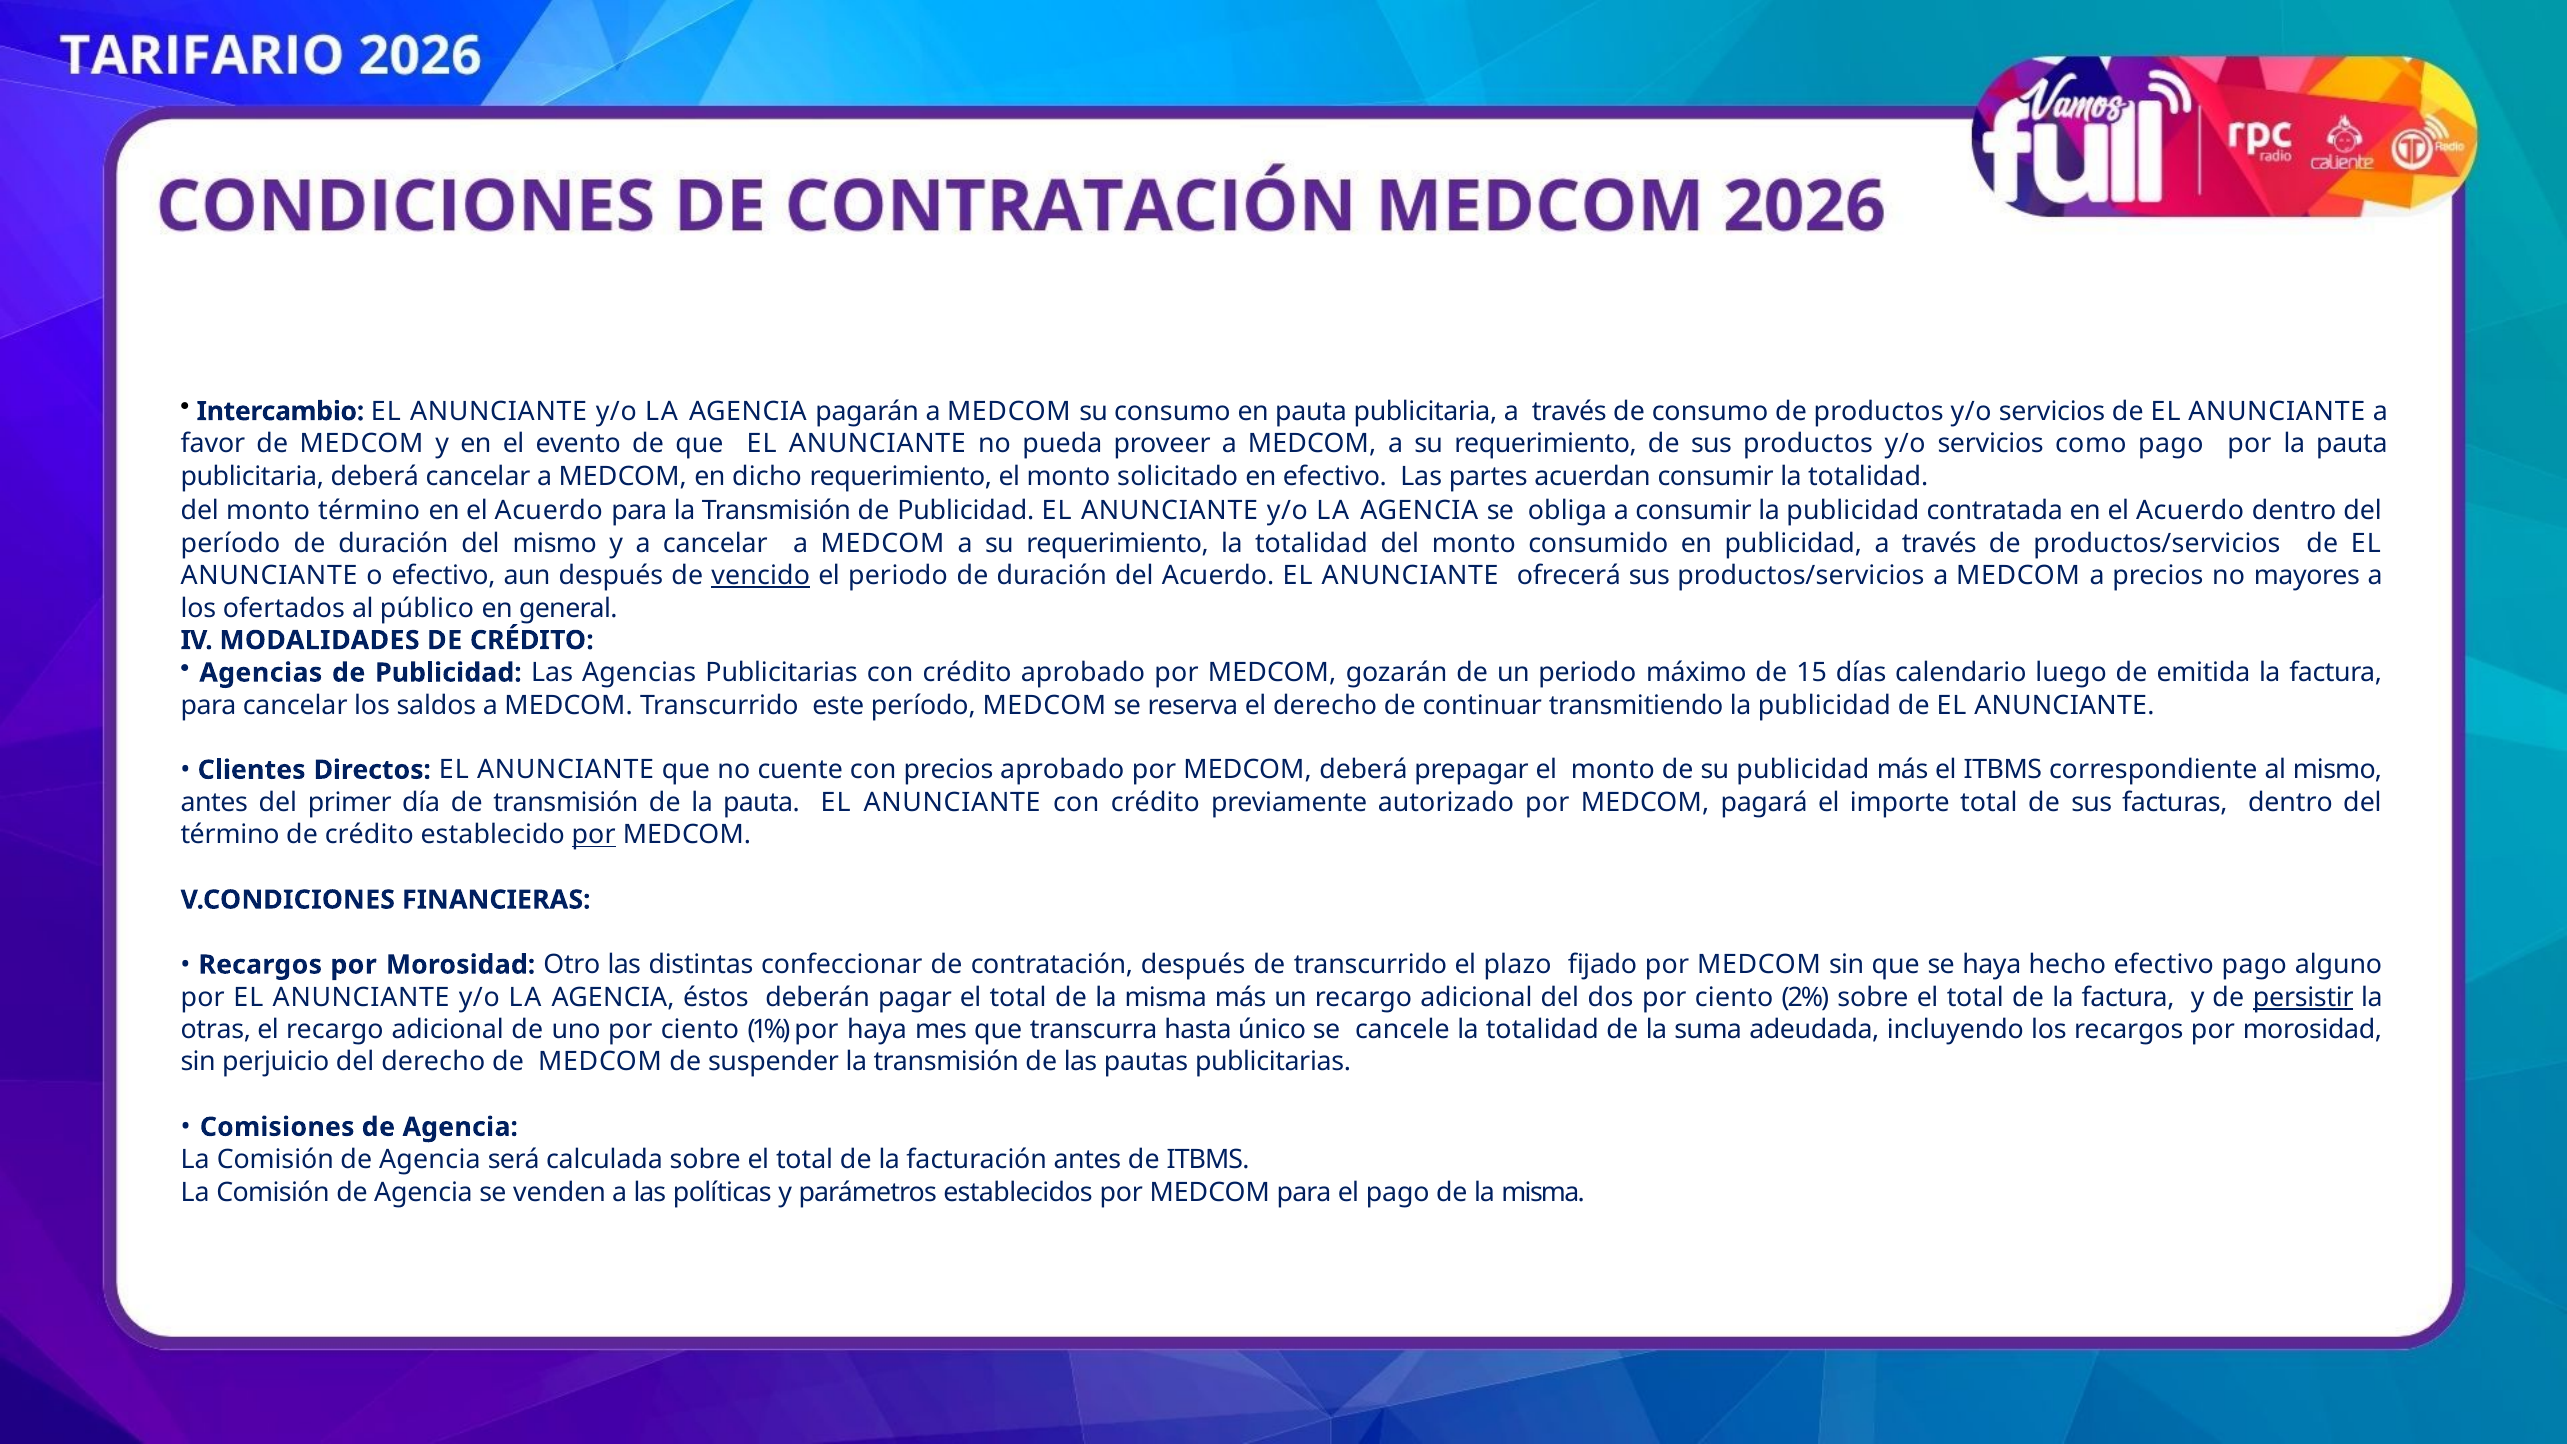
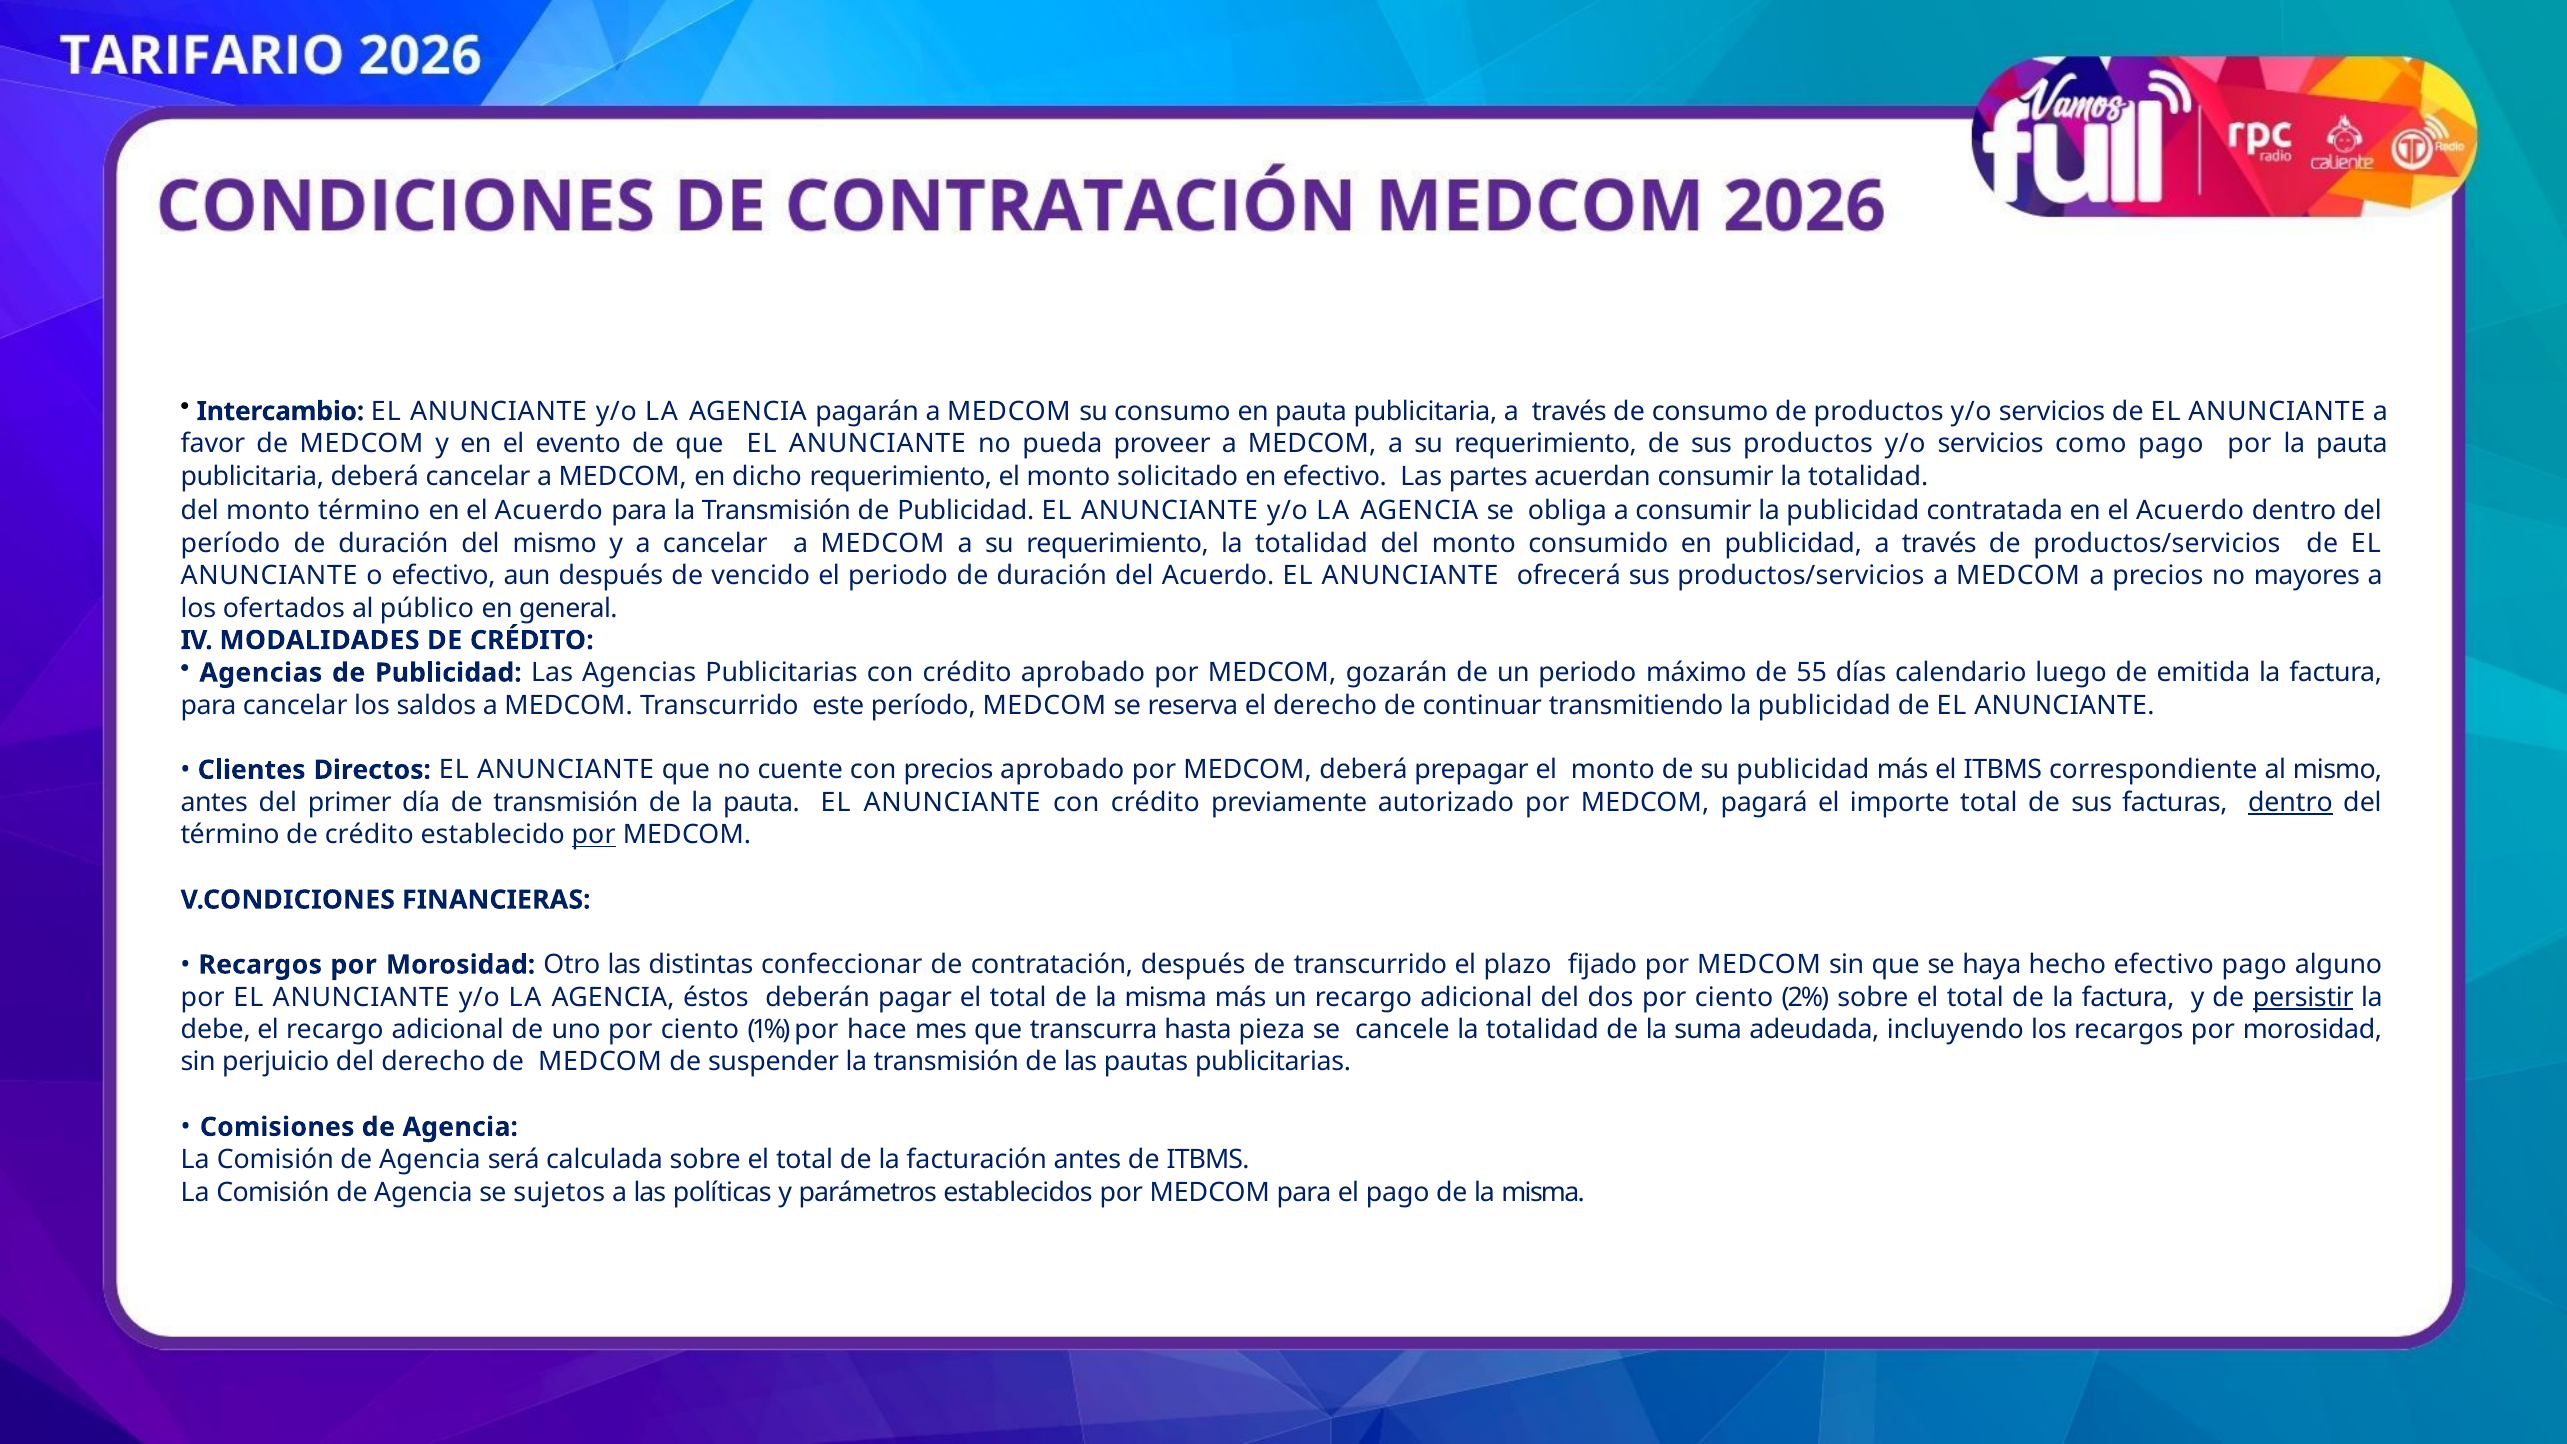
vencido underline: present -> none (761, 576)
15: 15 -> 55 (1812, 673)
dentro underline: none -> present (2290, 802)
otras: otras -> debe (216, 1030)
por haya: haya -> hace (877, 1030)
único: único -> pieza (1272, 1030)
venden: venden -> sujetos (559, 1192)
